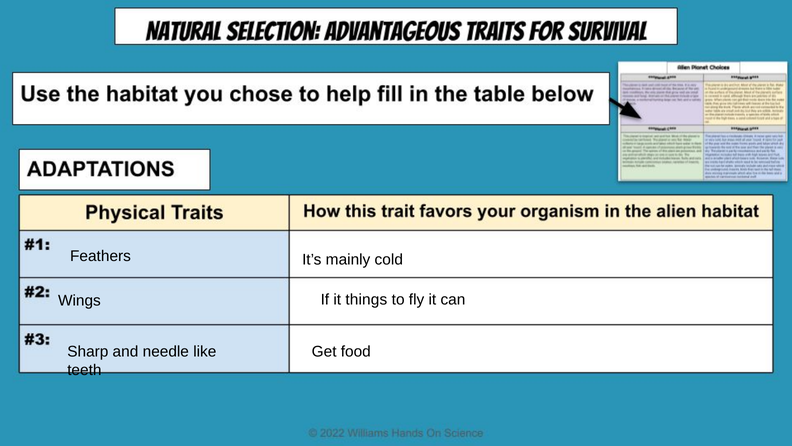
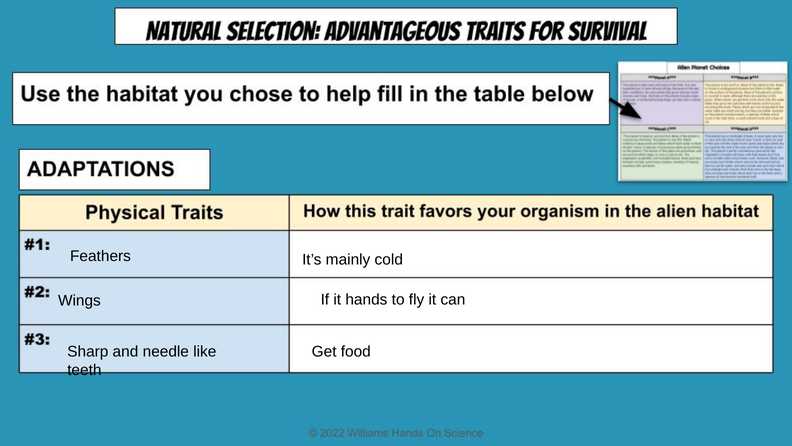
things: things -> hands (366, 299)
